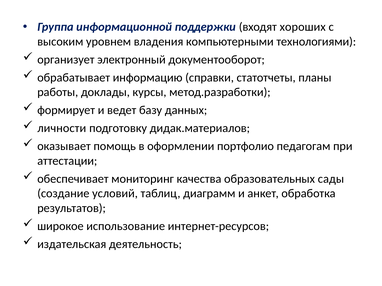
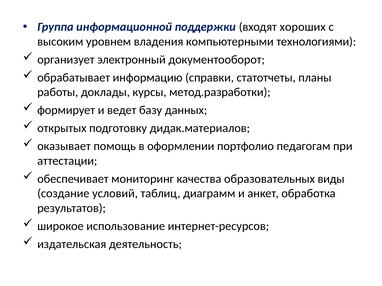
личности: личности -> открытых (62, 128)
сады: сады -> виды (331, 179)
